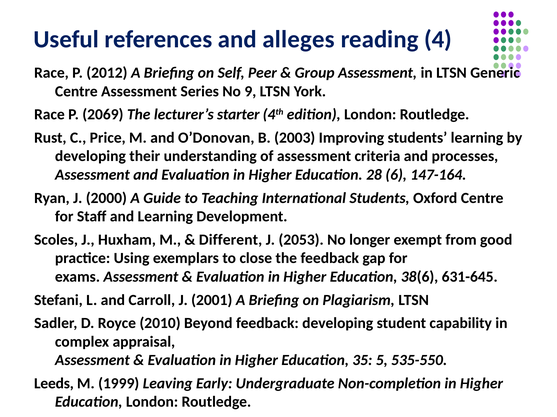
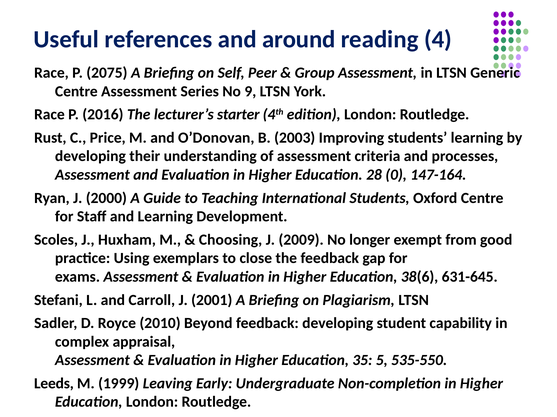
alleges: alleges -> around (299, 39)
2012: 2012 -> 2075 (107, 73)
2069: 2069 -> 2016 (103, 115)
6: 6 -> 0 (396, 175)
Different: Different -> Choosing (231, 240)
2053: 2053 -> 2009 (301, 240)
